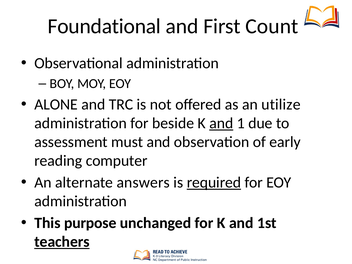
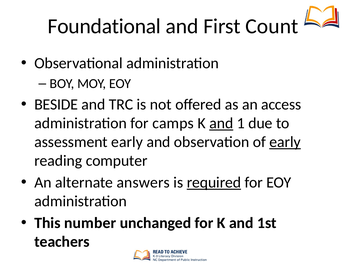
ALONE: ALONE -> BESIDE (56, 104)
utilize: utilize -> access (281, 104)
beside: beside -> camps (173, 123)
assessment must: must -> early (127, 142)
early underline: none -> present (285, 142)
purpose: purpose -> number (90, 223)
teachers underline: present -> none (62, 242)
